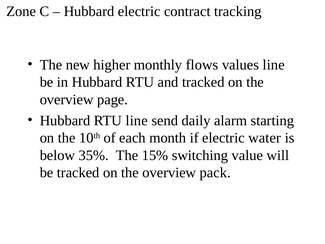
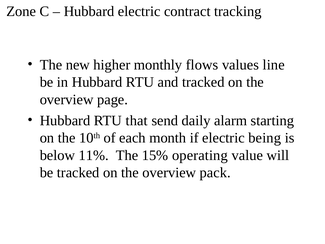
RTU line: line -> that (137, 120)
water: water -> being (265, 138)
35%: 35% -> 11% (94, 155)
switching: switching -> operating (200, 155)
